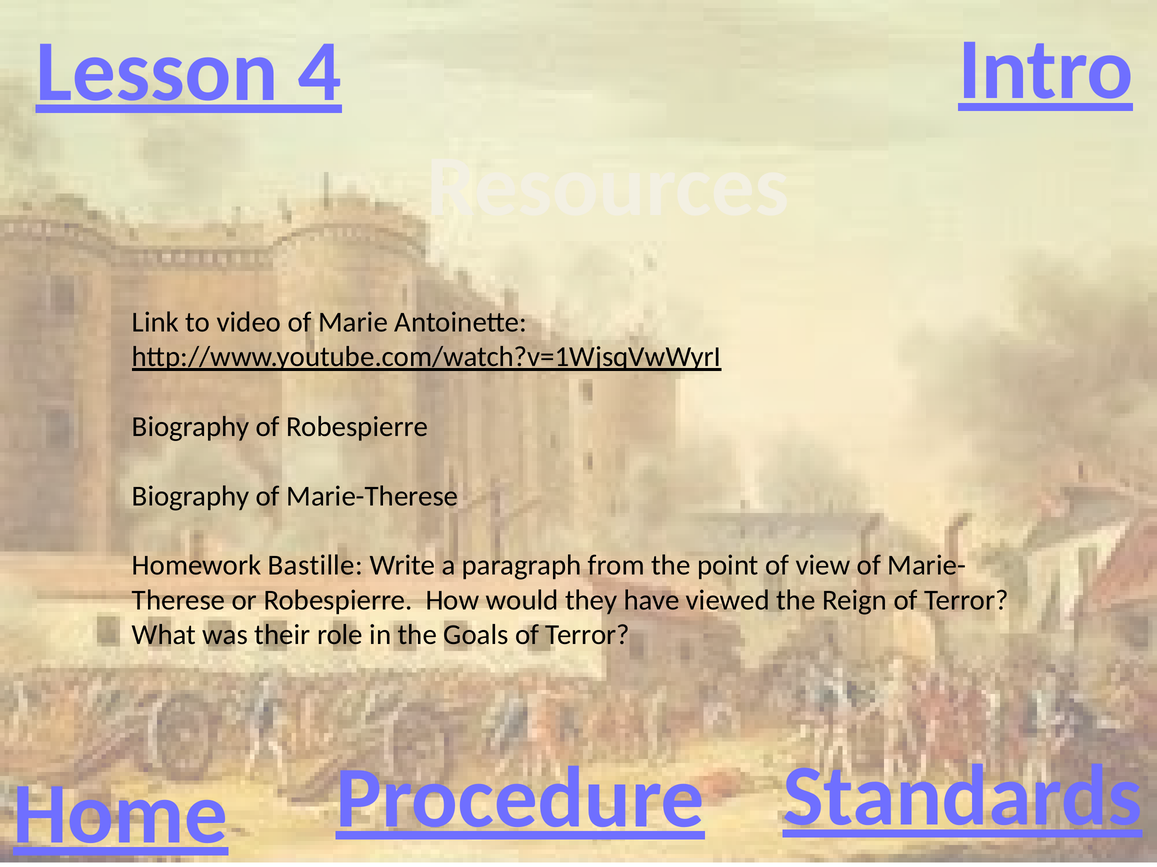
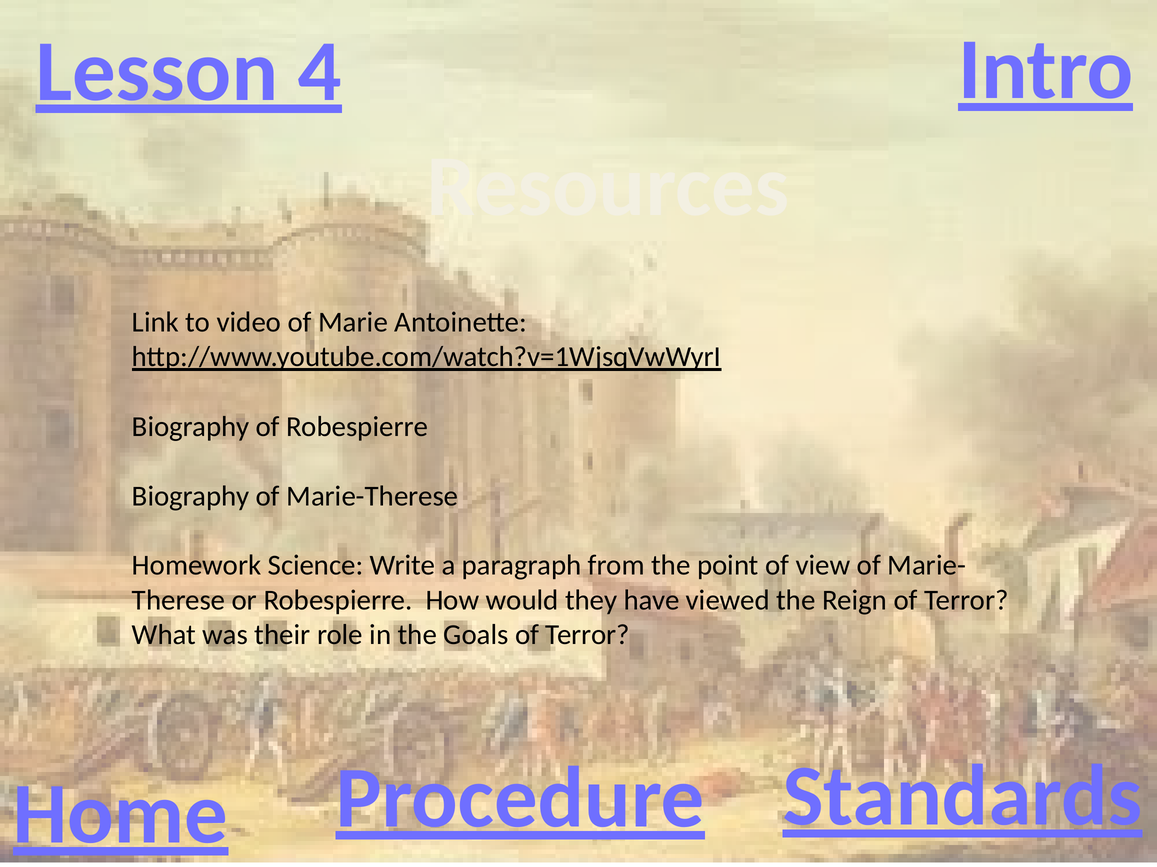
Bastille: Bastille -> Science (316, 566)
